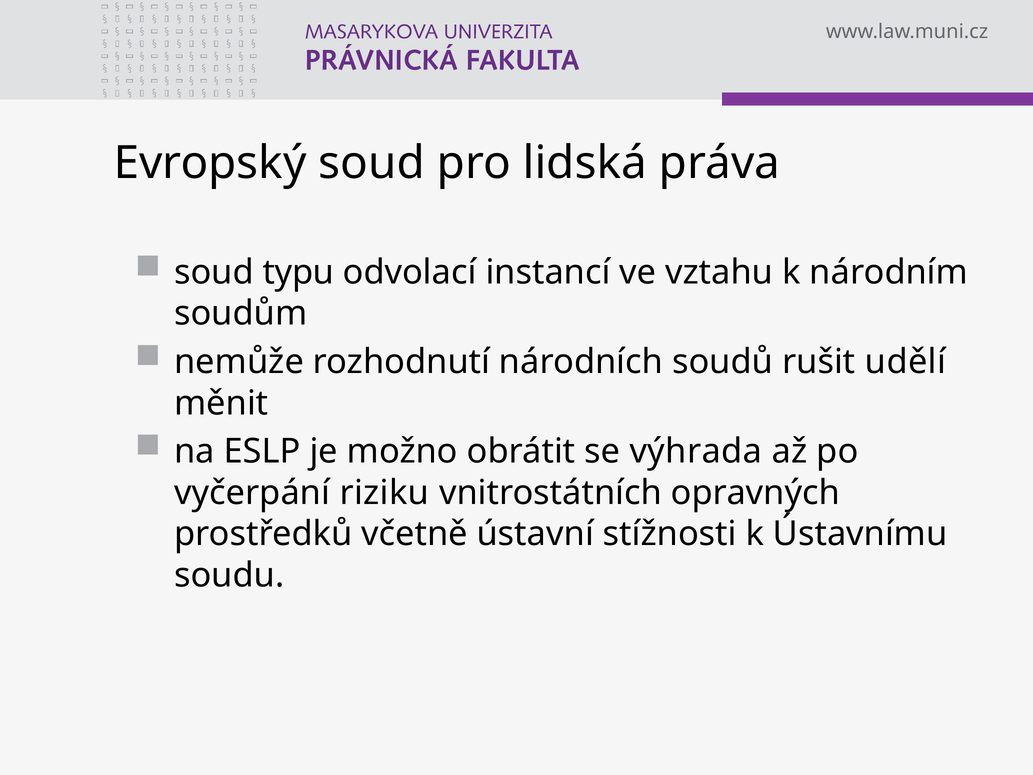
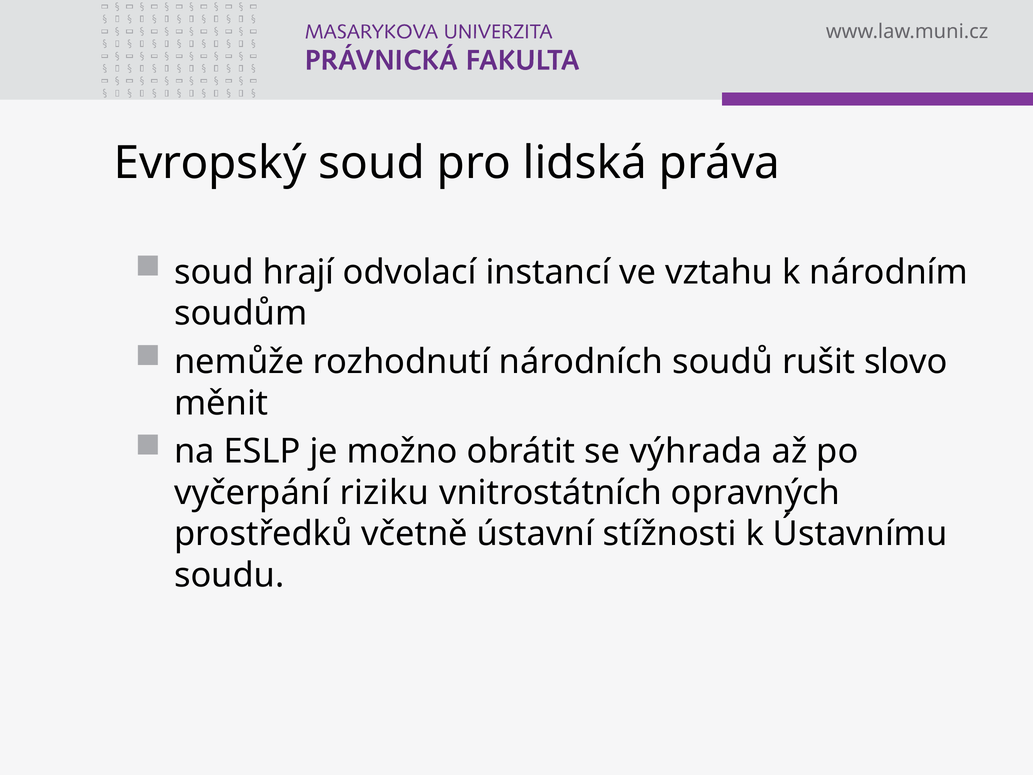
typu: typu -> hrají (298, 272)
udělí: udělí -> slovo (906, 362)
